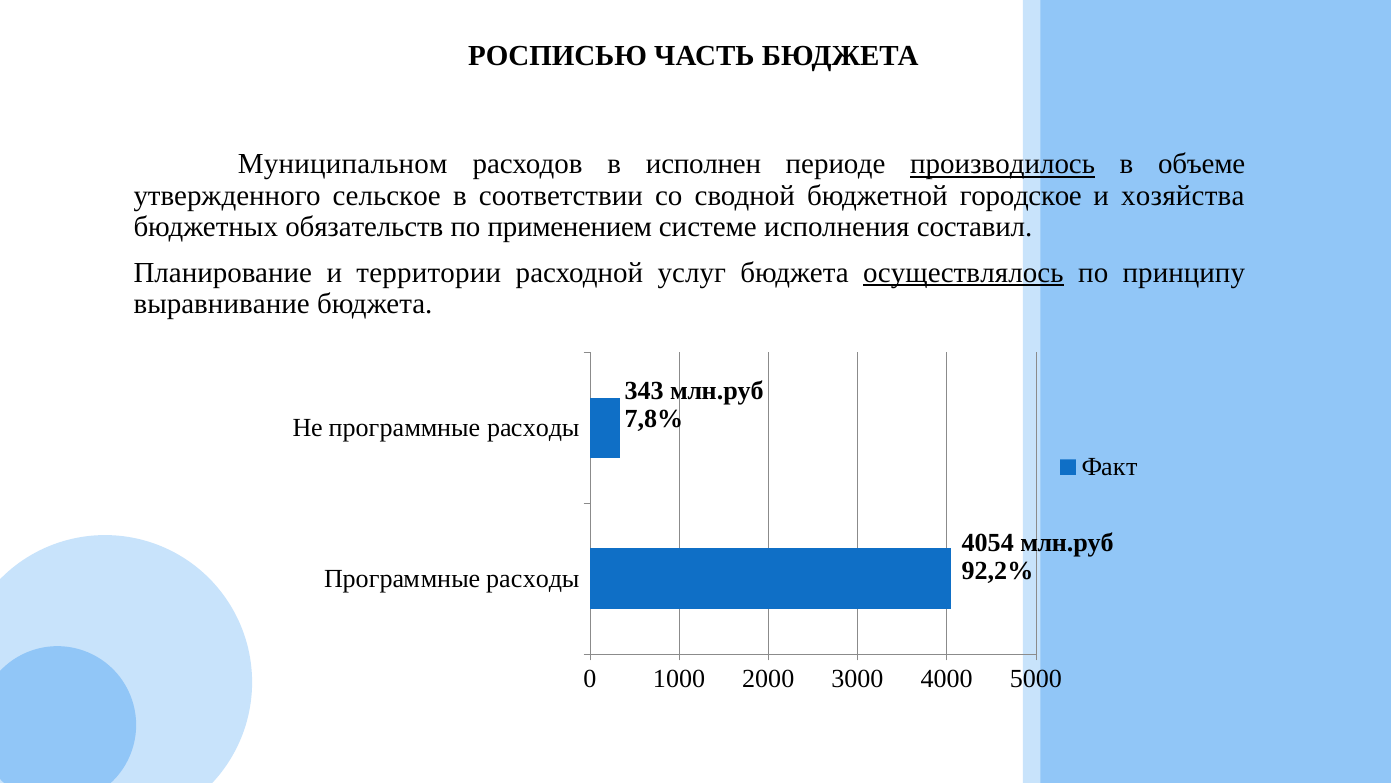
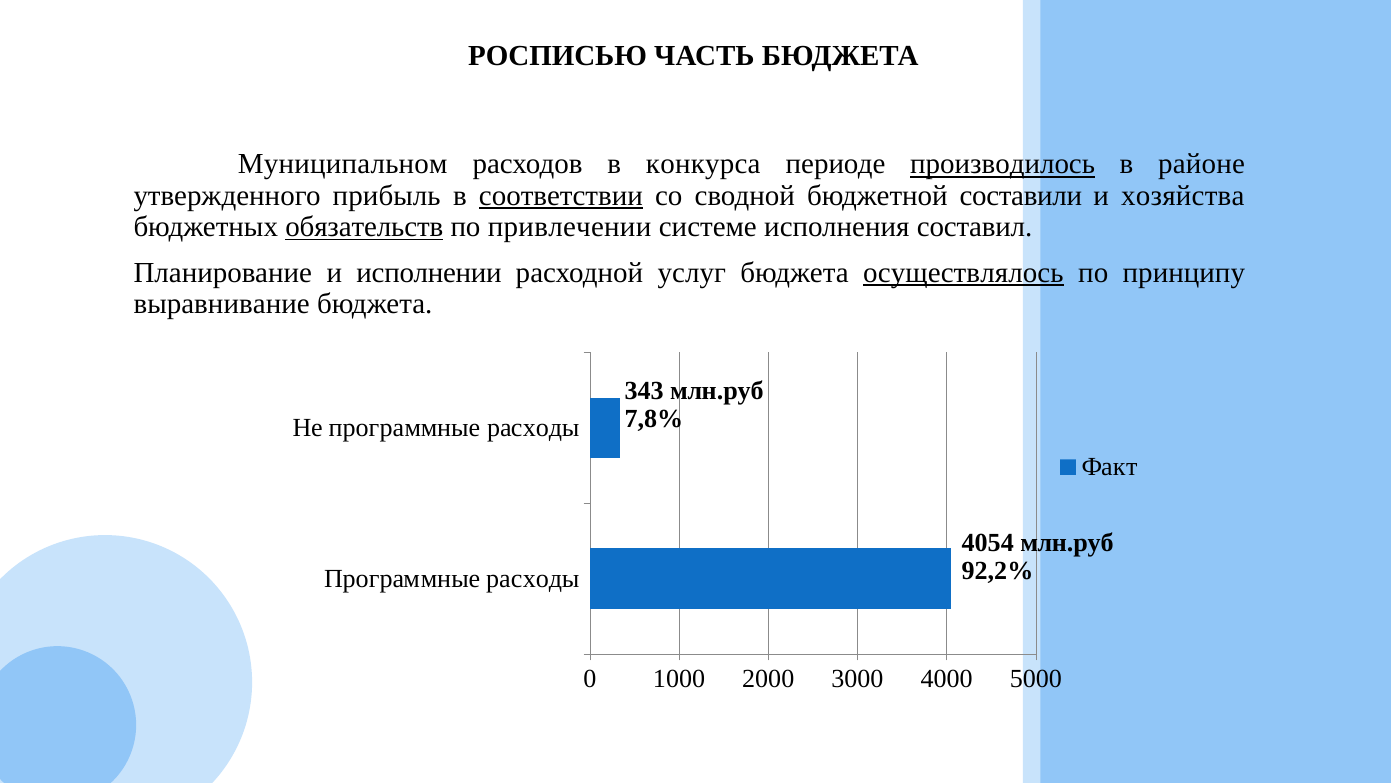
исполнен: исполнен -> конкурса (703, 164)
объеме: объеме -> районе (1202, 164)
сельское: сельское -> прибыль (387, 196)
соответствии underline: none -> present (561, 196)
городское: городское -> составили (1021, 196)
обязательств underline: none -> present (364, 227)
применением: применением -> привлечении (570, 227)
территории: территории -> исполнении (429, 273)
